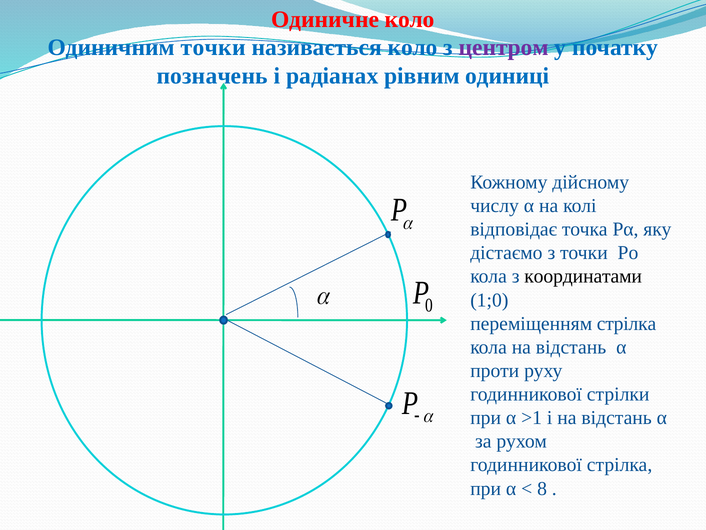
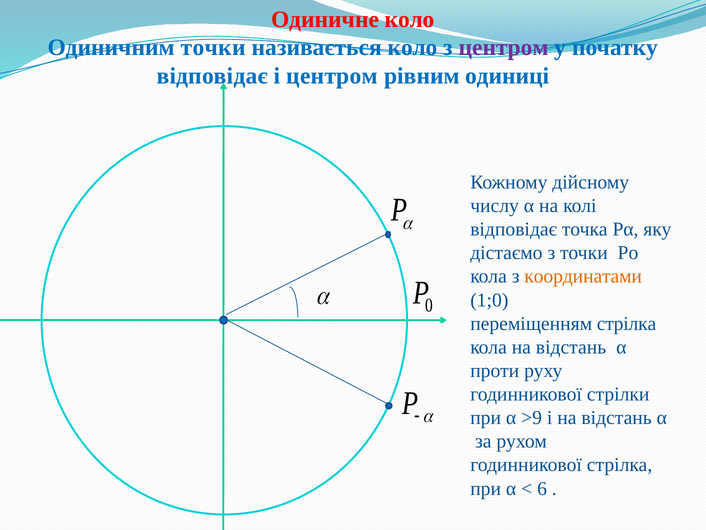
позначень: позначень -> відповідає (212, 76)
і радіанах: радіанах -> центром (332, 76)
координатами colour: black -> orange (583, 276)
>1: >1 -> >9 (532, 417)
8: 8 -> 6 (542, 488)
